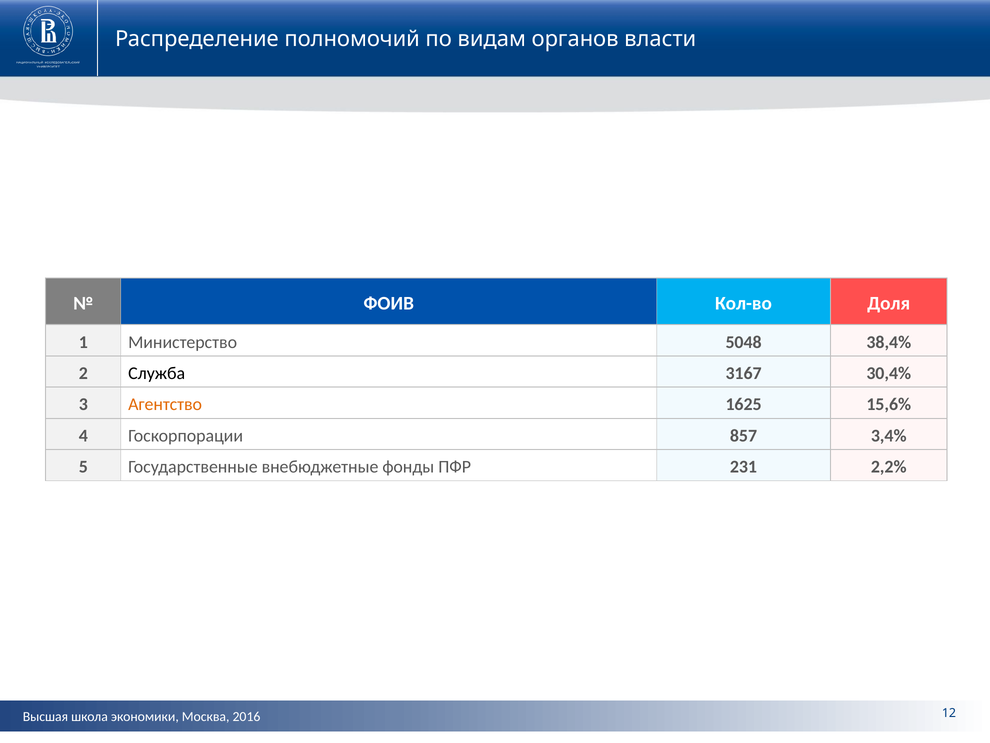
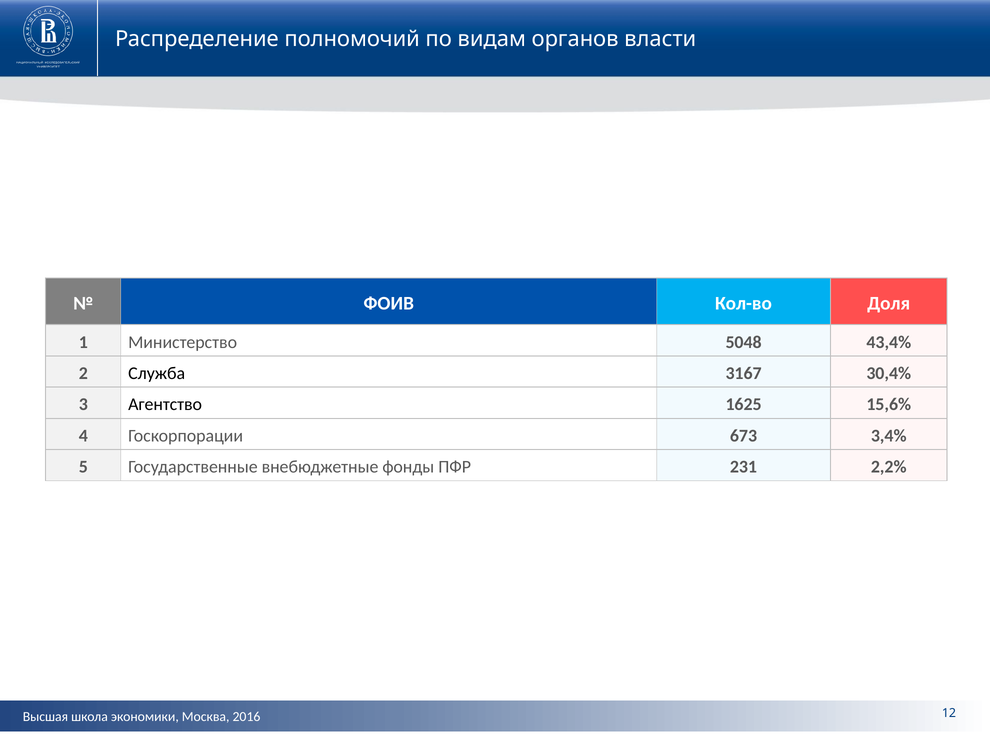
38,4%: 38,4% -> 43,4% (889, 342)
Агентство colour: orange -> black (165, 404)
857: 857 -> 673 (744, 435)
